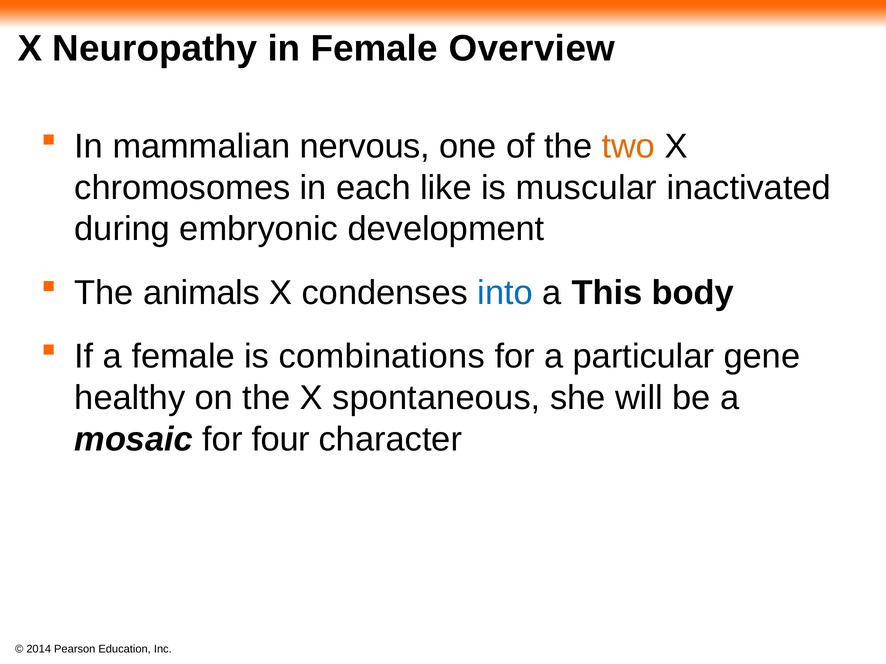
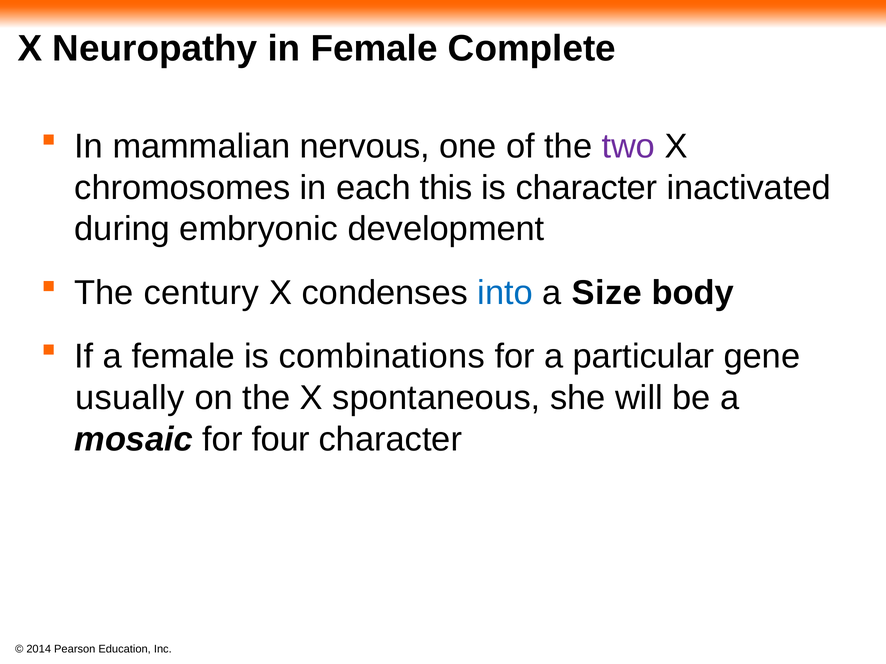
Overview: Overview -> Complete (532, 49)
two colour: orange -> purple (628, 146)
like: like -> this (446, 188)
is muscular: muscular -> character (587, 188)
animals: animals -> century (201, 293)
This: This -> Size (607, 293)
healthy: healthy -> usually (130, 398)
